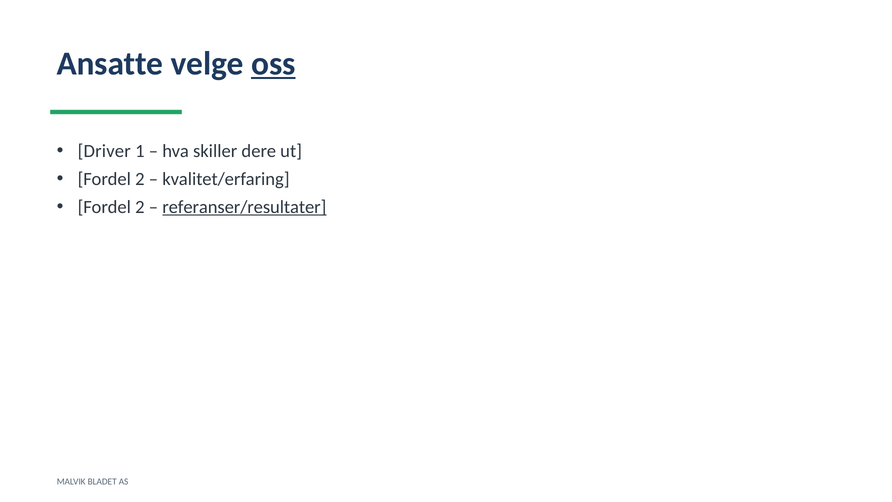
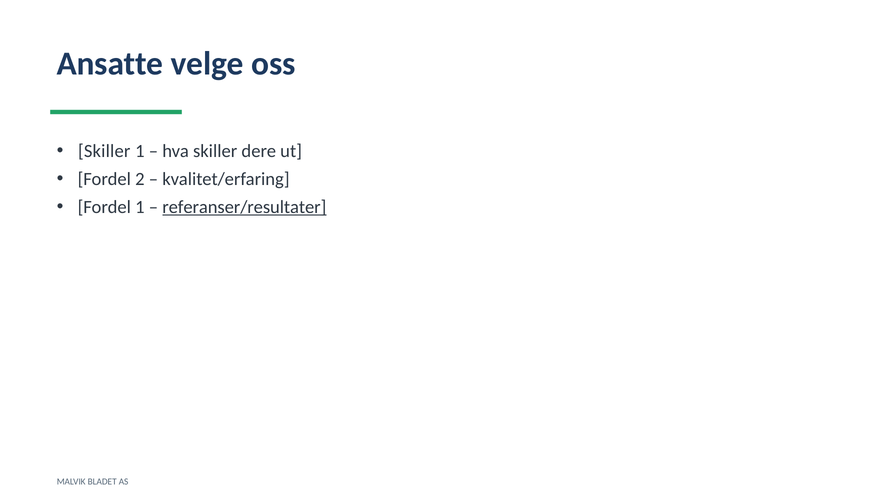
oss underline: present -> none (273, 64)
Driver: Driver -> Skiller (104, 151)
2: 2 -> 1 (140, 207)
